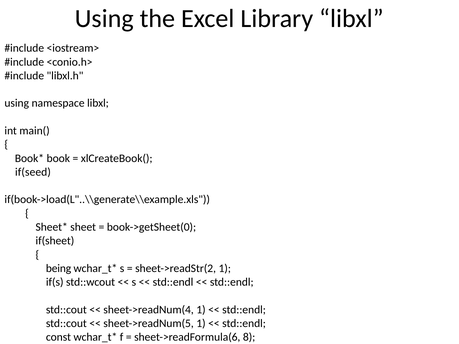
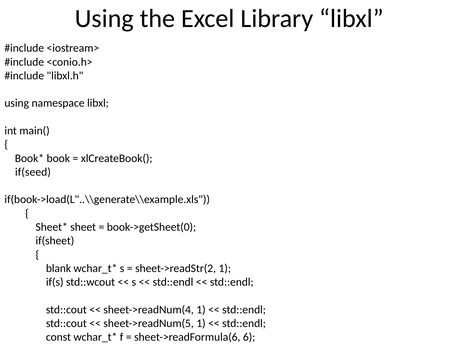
being: being -> blank (58, 269)
8: 8 -> 6 (249, 337)
